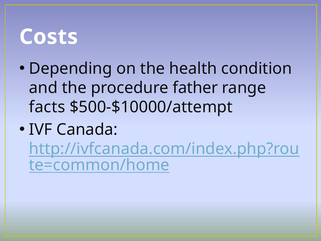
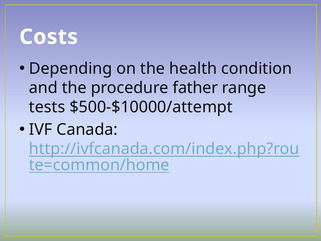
facts: facts -> tests (47, 107)
